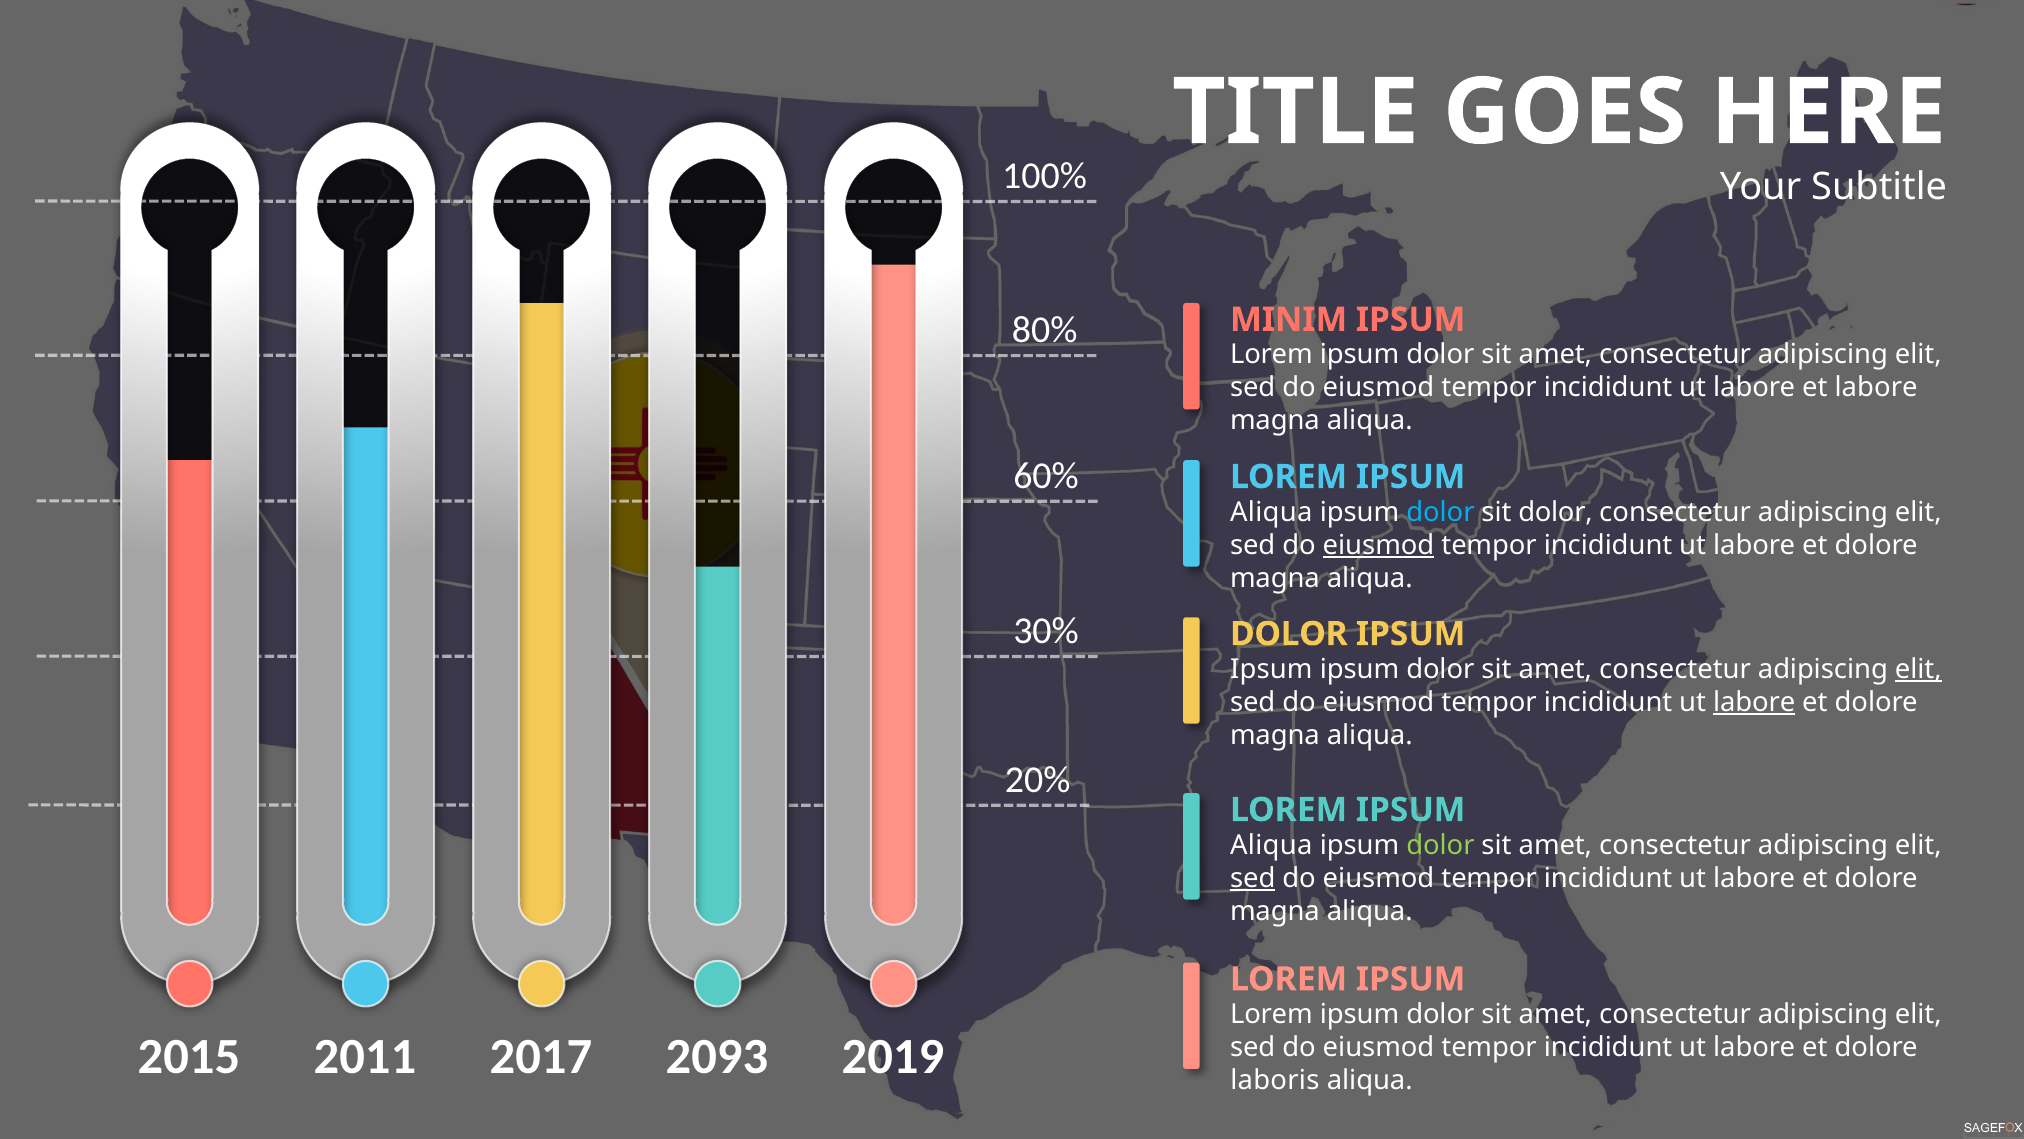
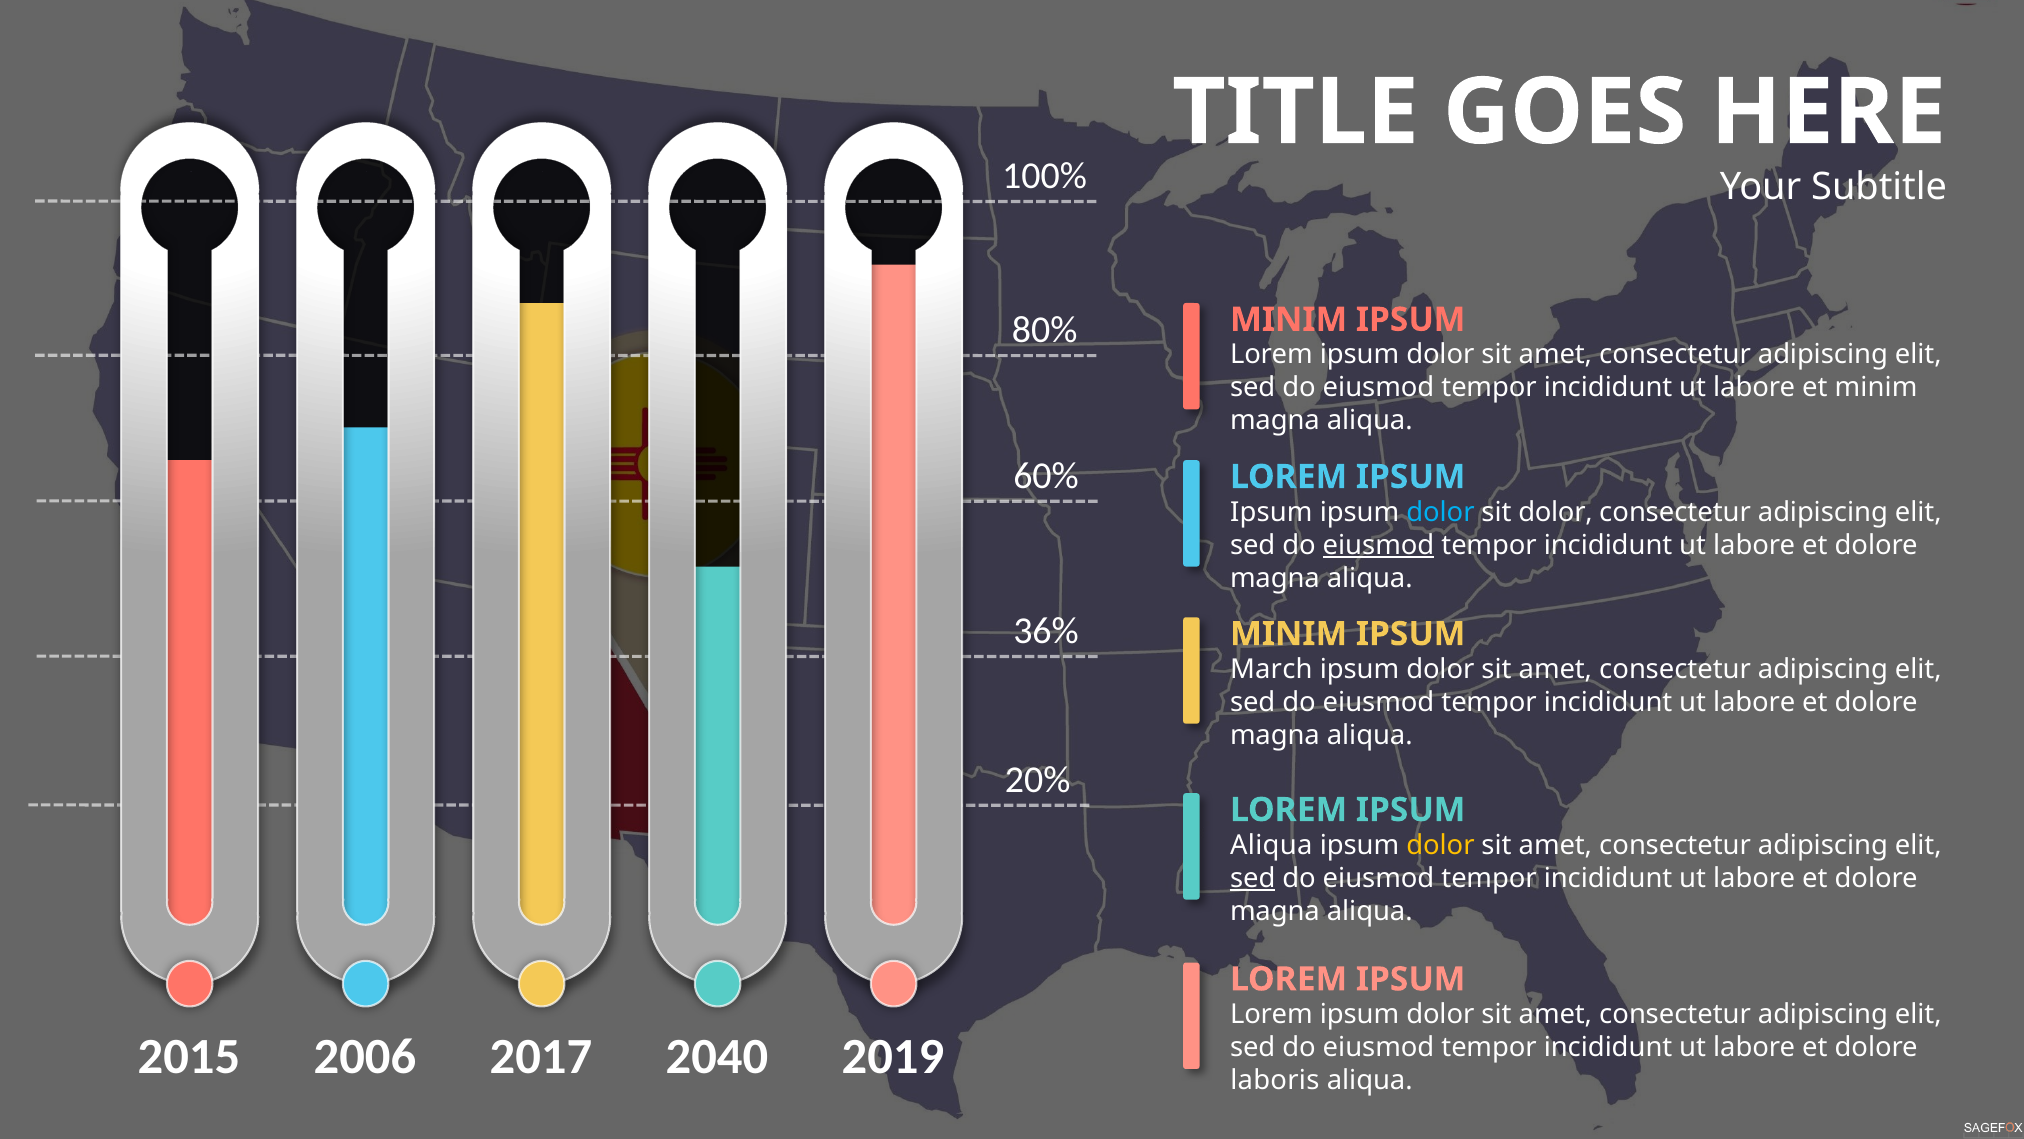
et labore: labore -> minim (1876, 388)
Aliqua: Aliqua -> Ipsum (1271, 512)
30%: 30% -> 36% (1046, 631)
DOLOR: DOLOR -> MINIM (1289, 634)
Ipsum: Ipsum -> March (1271, 669)
elit underline: present -> none (1918, 669)
labore underline: present -> none (1754, 702)
dolor colour: light green -> yellow (1440, 845)
2011: 2011 -> 2006 (365, 1056)
2093: 2093 -> 2040 (717, 1056)
